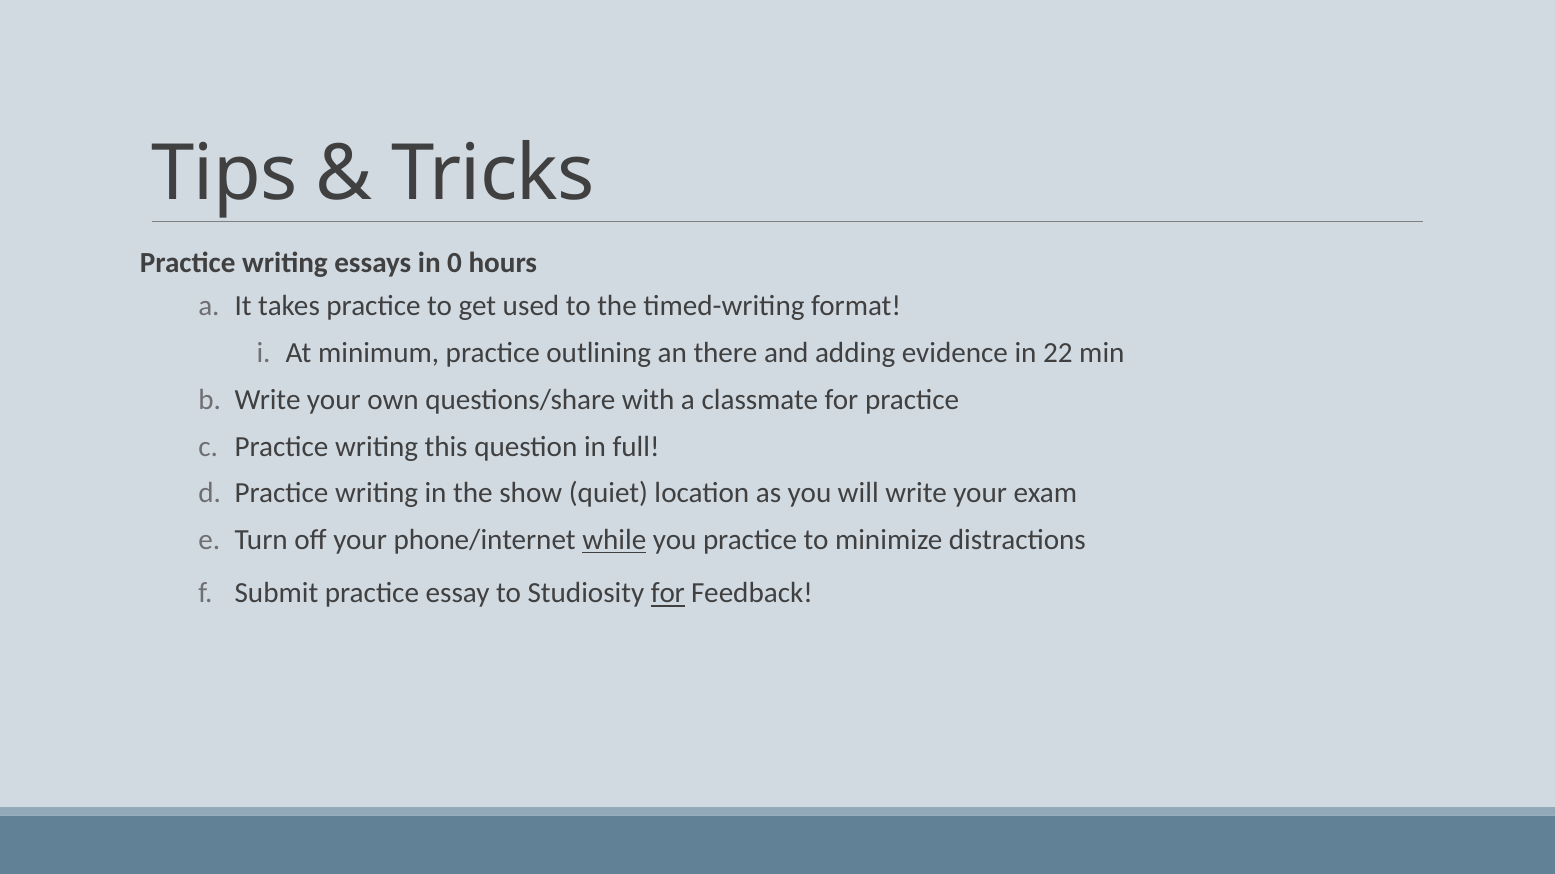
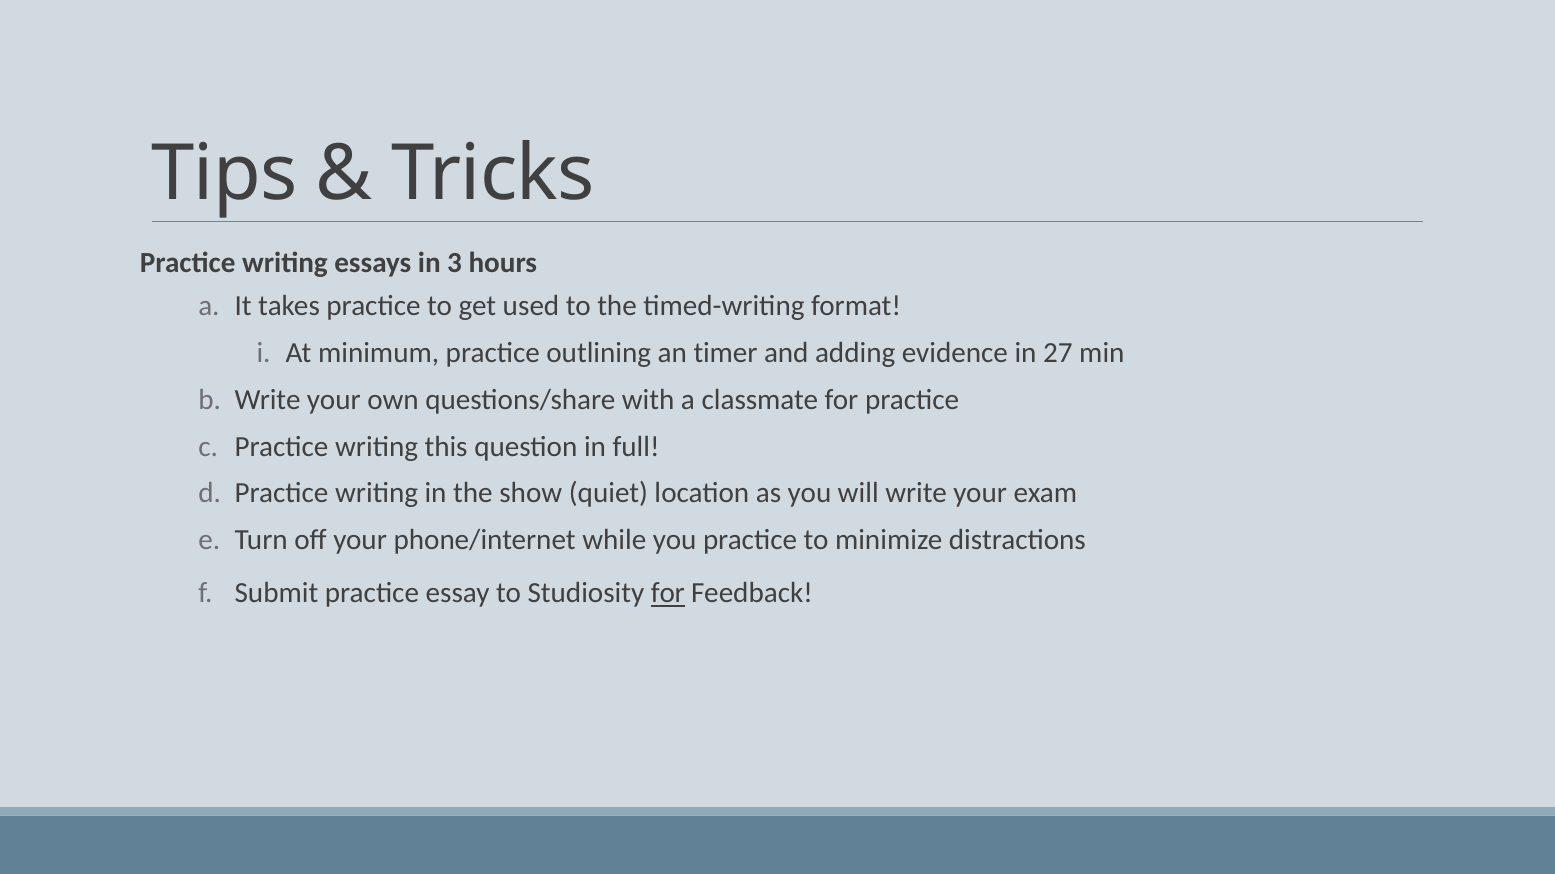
0: 0 -> 3 (455, 263)
there: there -> timer (725, 353)
22: 22 -> 27 (1058, 353)
while underline: present -> none (614, 540)
